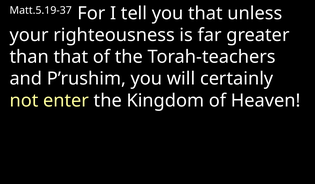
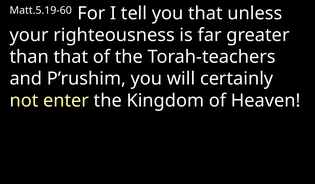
Matt.5.19-37: Matt.5.19-37 -> Matt.5.19-60 (41, 11)
